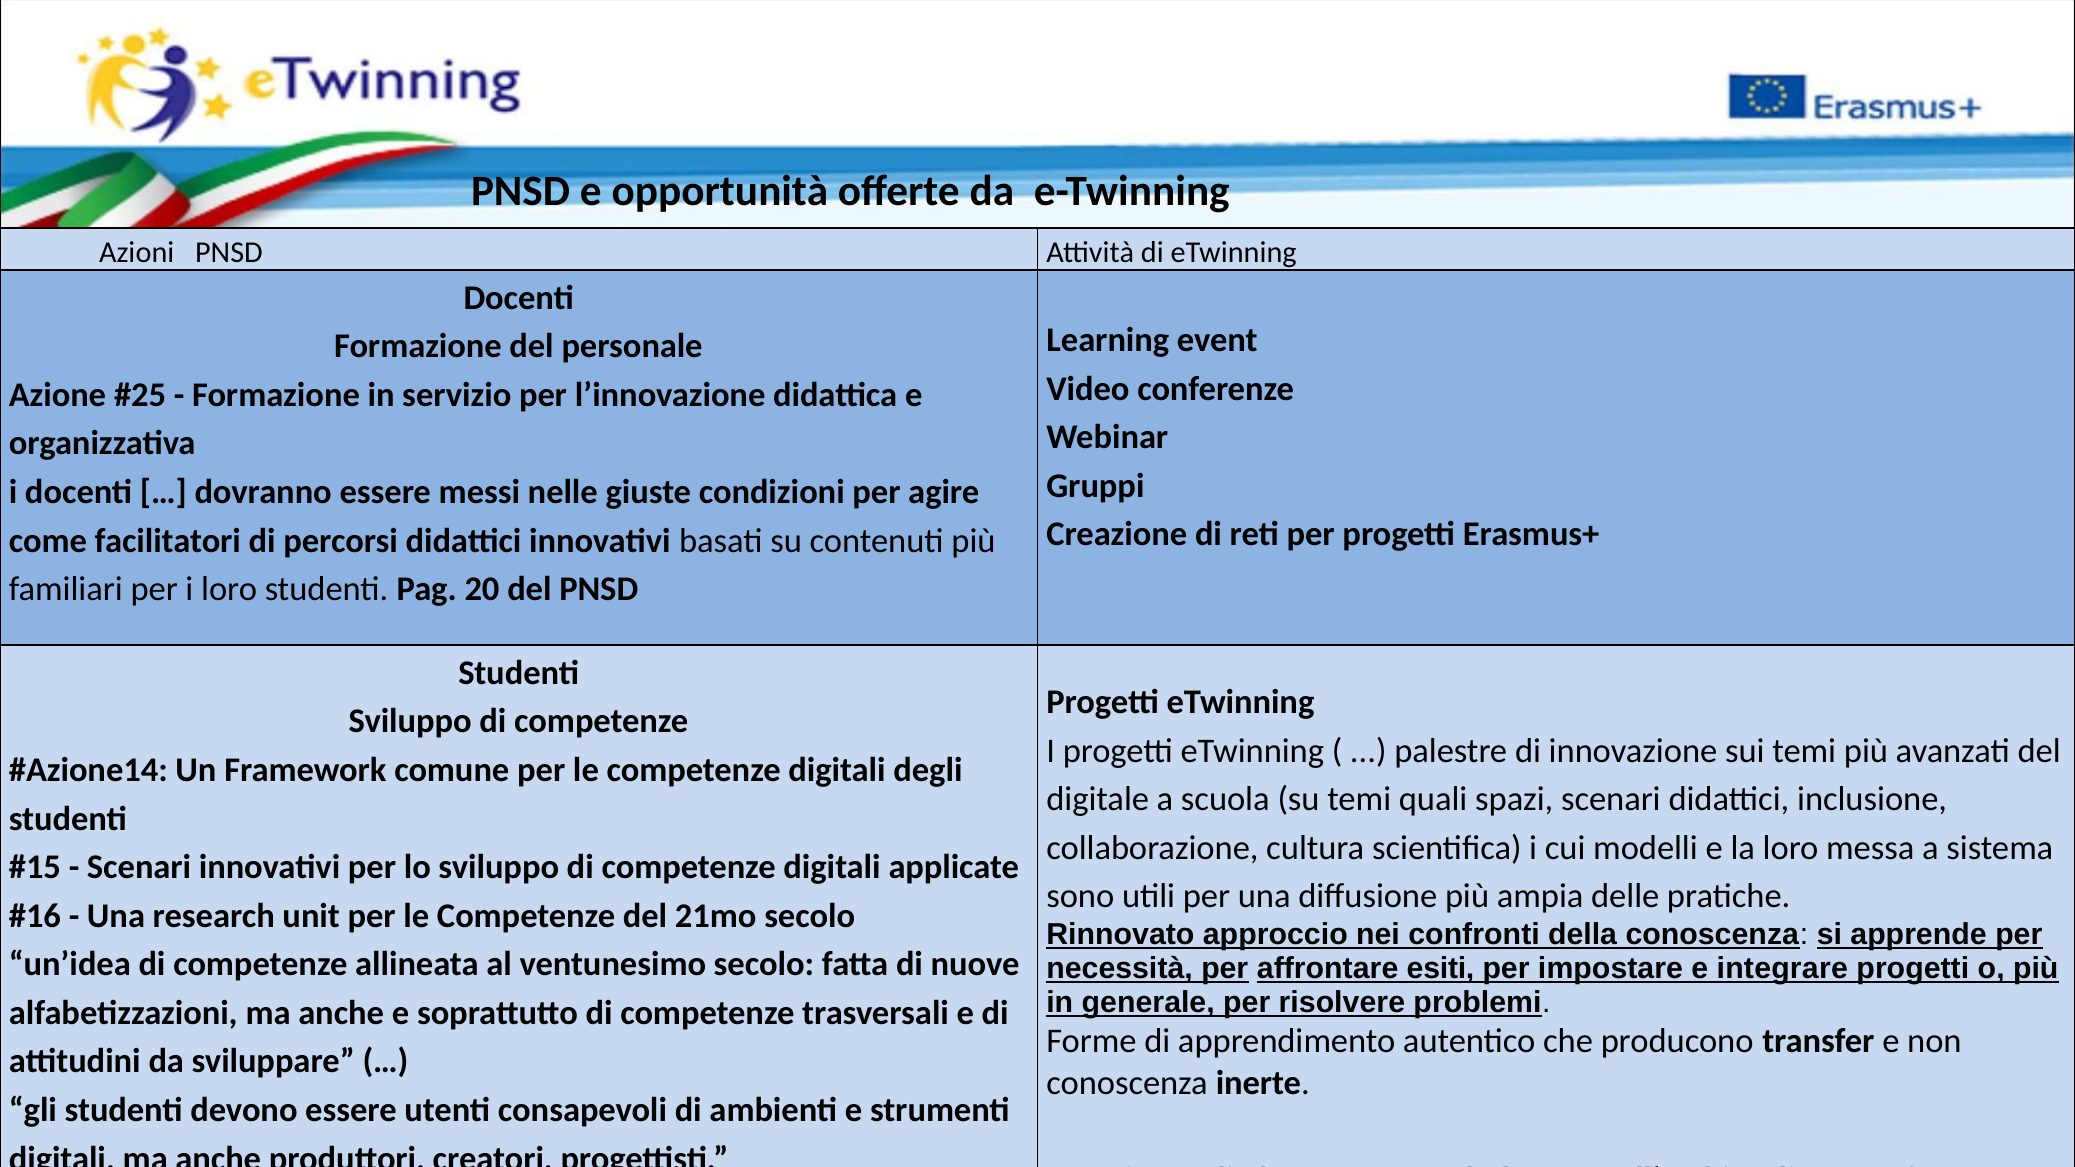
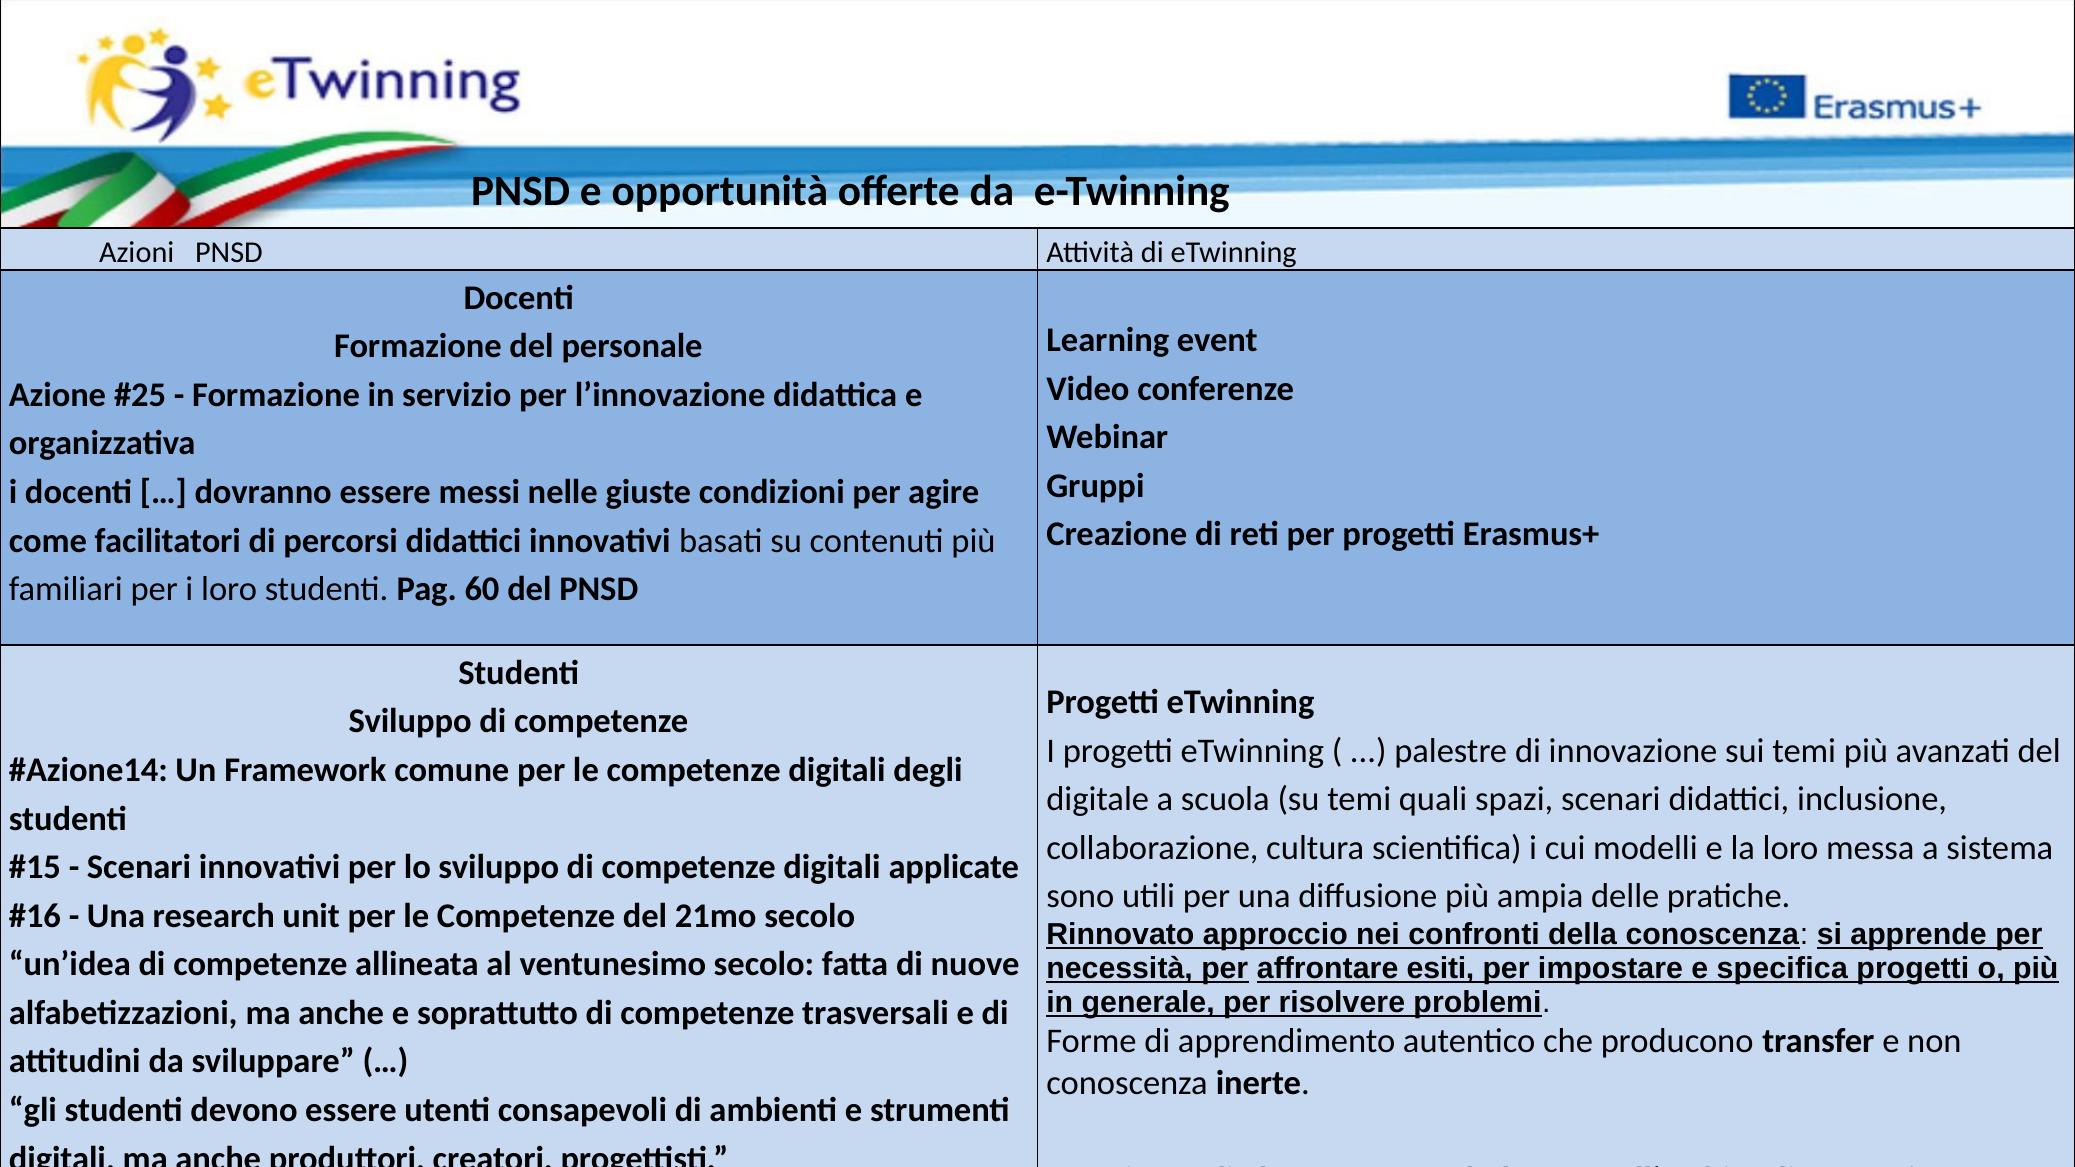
20: 20 -> 60 (482, 589)
integrare: integrare -> specifica (1782, 969)
